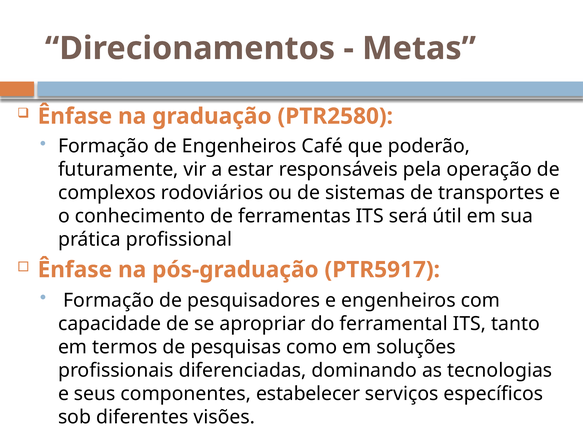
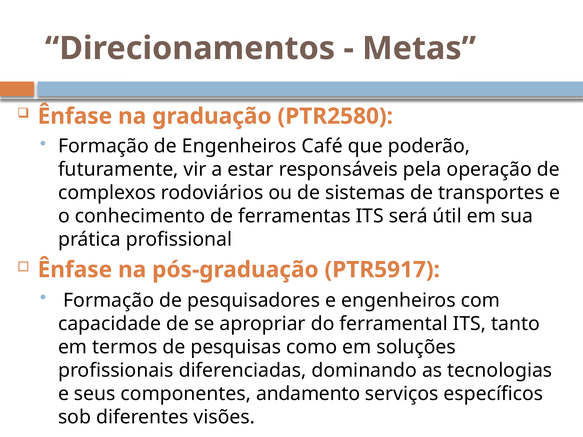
estabelecer: estabelecer -> andamento (308, 394)
